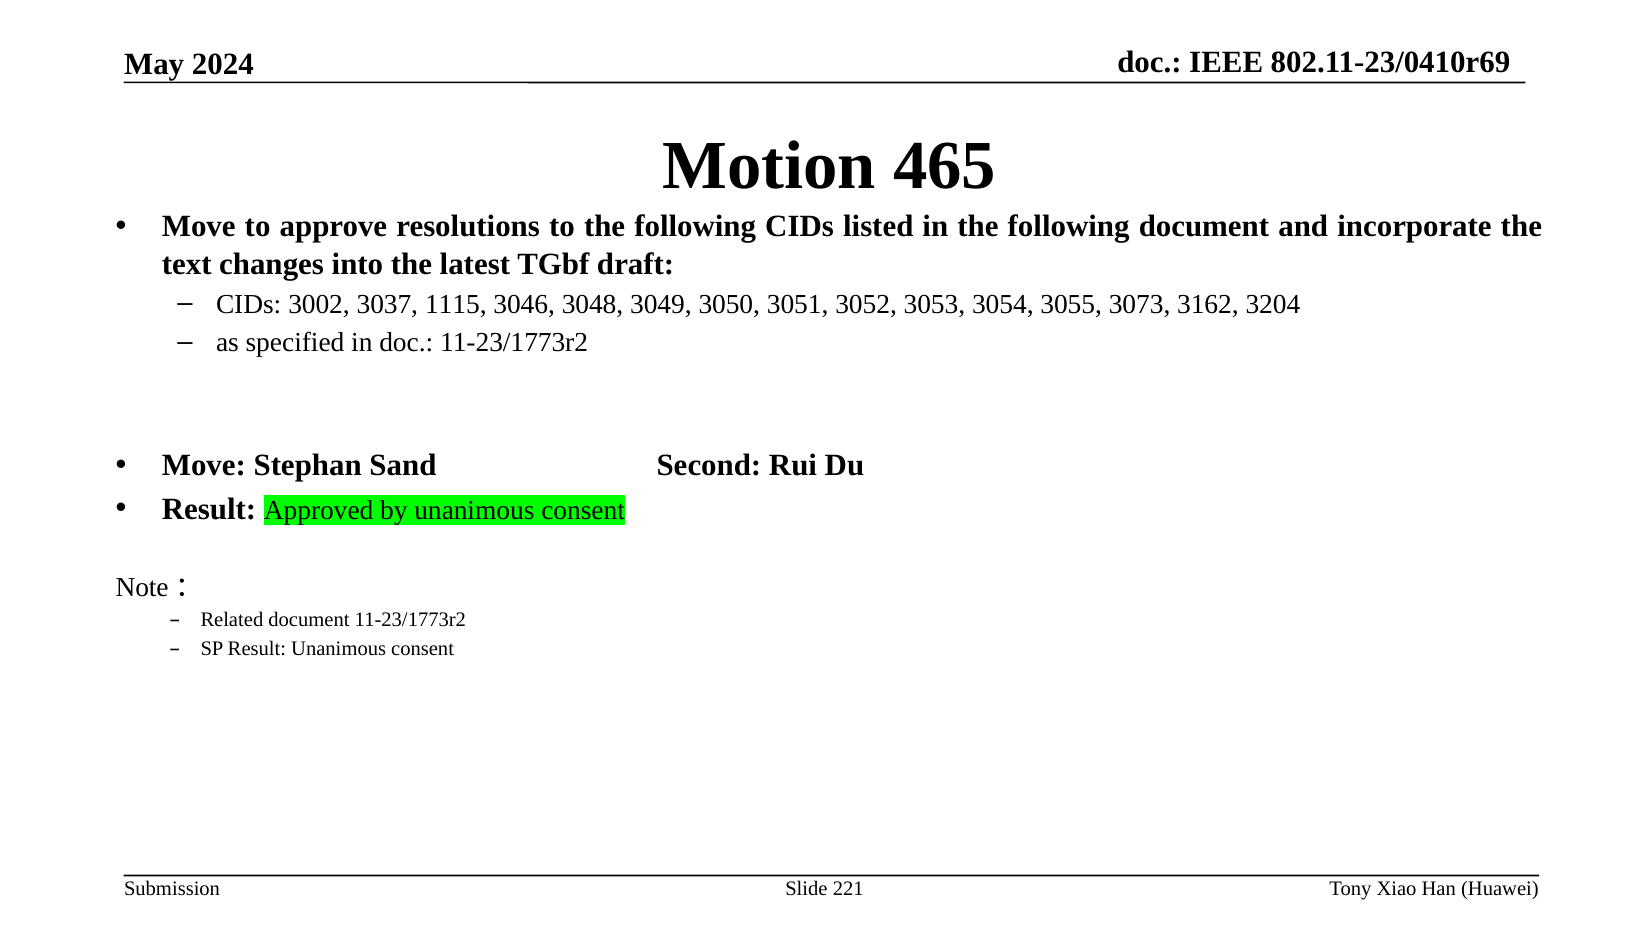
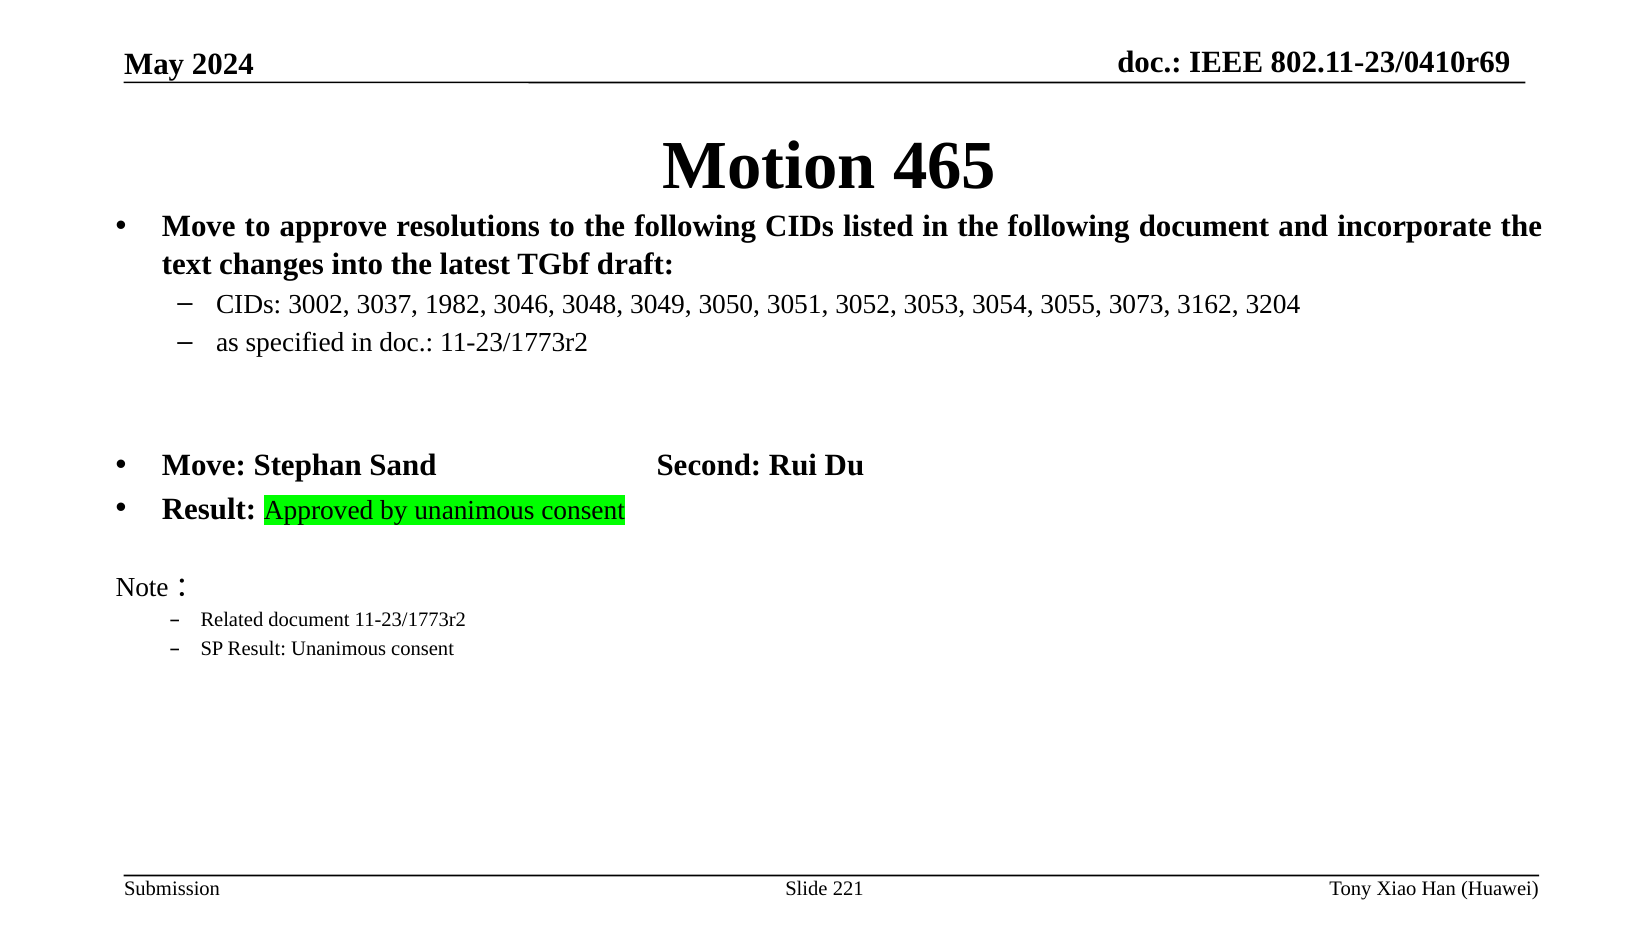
1115: 1115 -> 1982 (456, 304)
